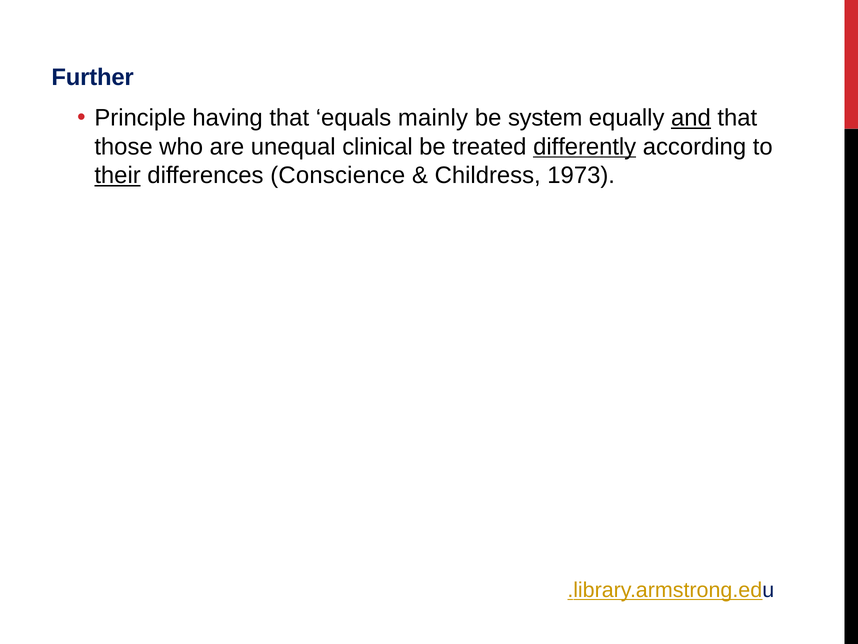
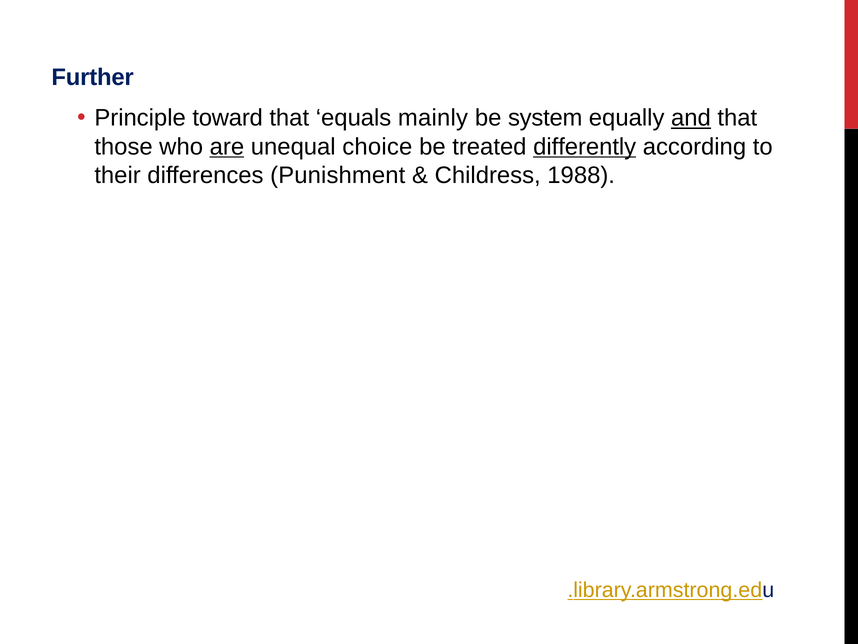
having: having -> toward (228, 118)
are underline: none -> present (227, 147)
clinical: clinical -> choice (377, 147)
their underline: present -> none (118, 175)
Conscience: Conscience -> Punishment (338, 175)
1973: 1973 -> 1988 (581, 175)
